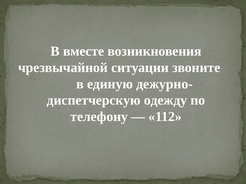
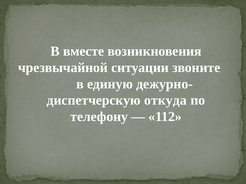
одежду: одежду -> откуда (165, 101)
